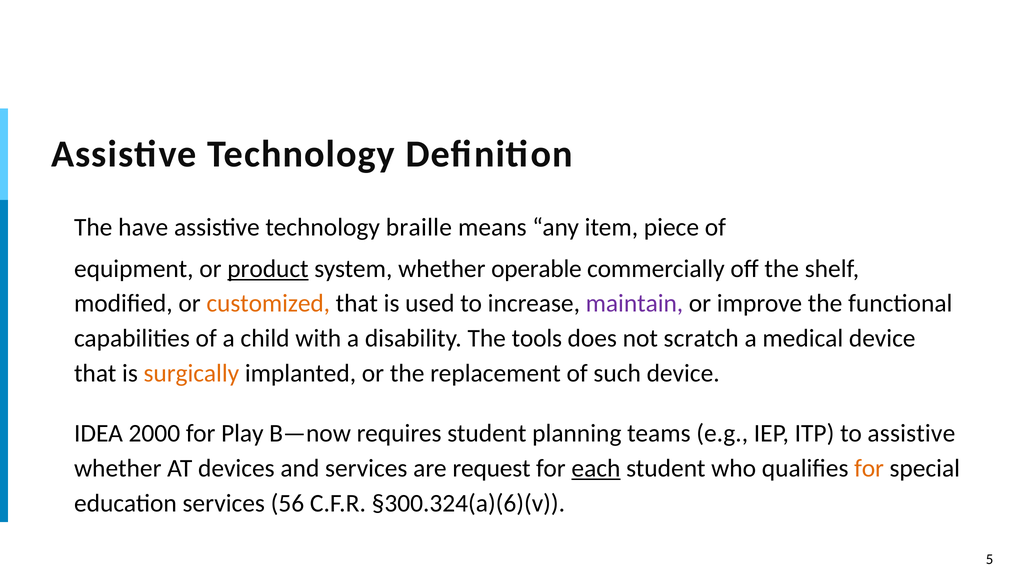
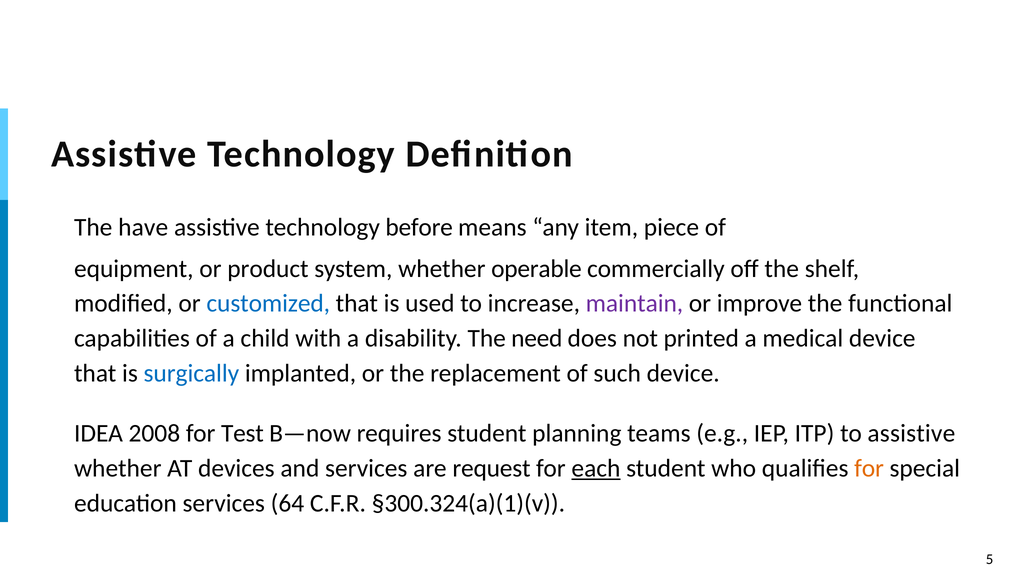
braille: braille -> before (419, 227)
product underline: present -> none (268, 269)
customized colour: orange -> blue (268, 303)
tools: tools -> need (537, 338)
scratch: scratch -> printed (701, 338)
surgically colour: orange -> blue (191, 373)
2000: 2000 -> 2008 (154, 433)
Play: Play -> Test (242, 433)
56: 56 -> 64 (287, 503)
§300.324(a)(6)(v: §300.324(a)(6)(v -> §300.324(a)(1)(v (468, 503)
